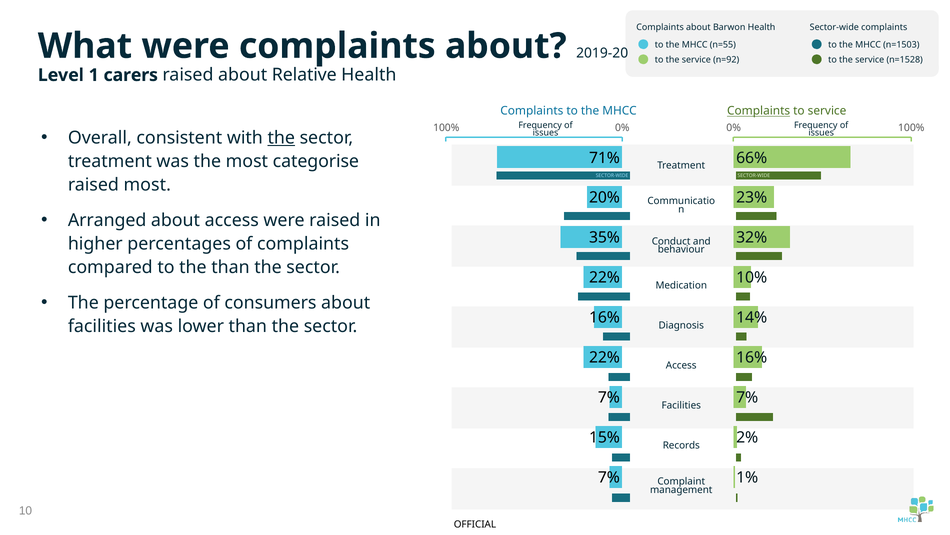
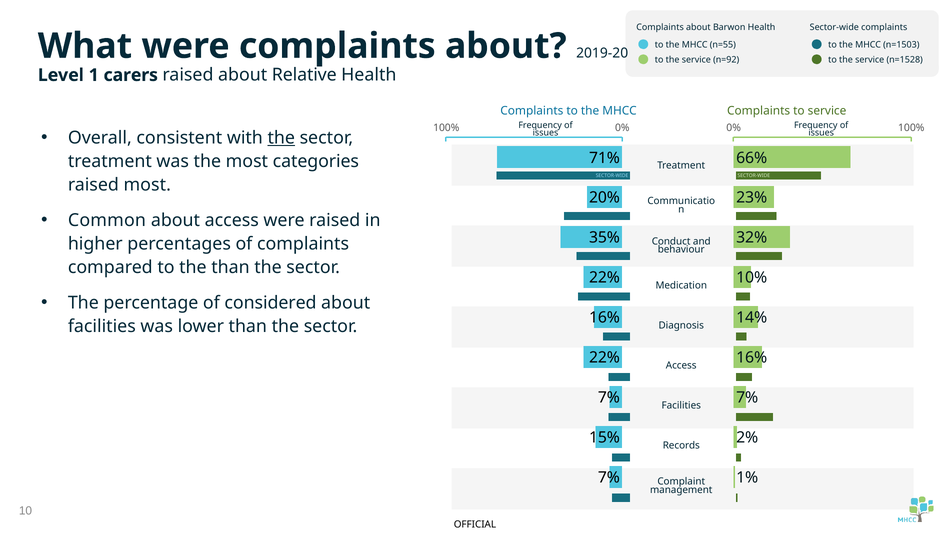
Complaints underline: present -> none (759, 111)
categorise: categorise -> categories (316, 161)
Arranged: Arranged -> Common (107, 220)
consumers: consumers -> considered (271, 303)
